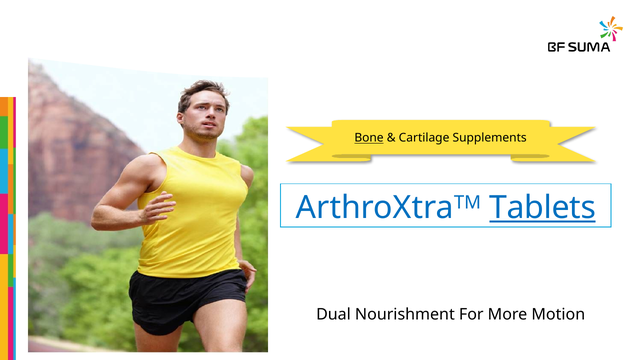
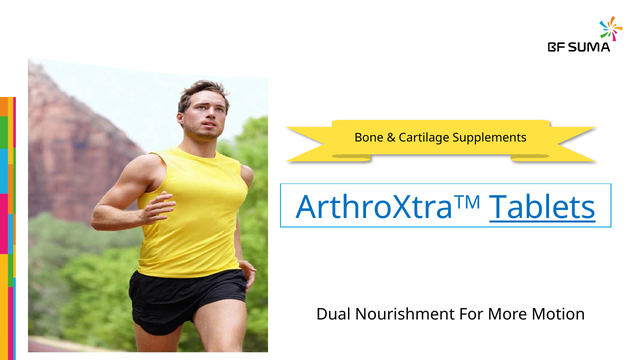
Bone underline: present -> none (369, 138)
